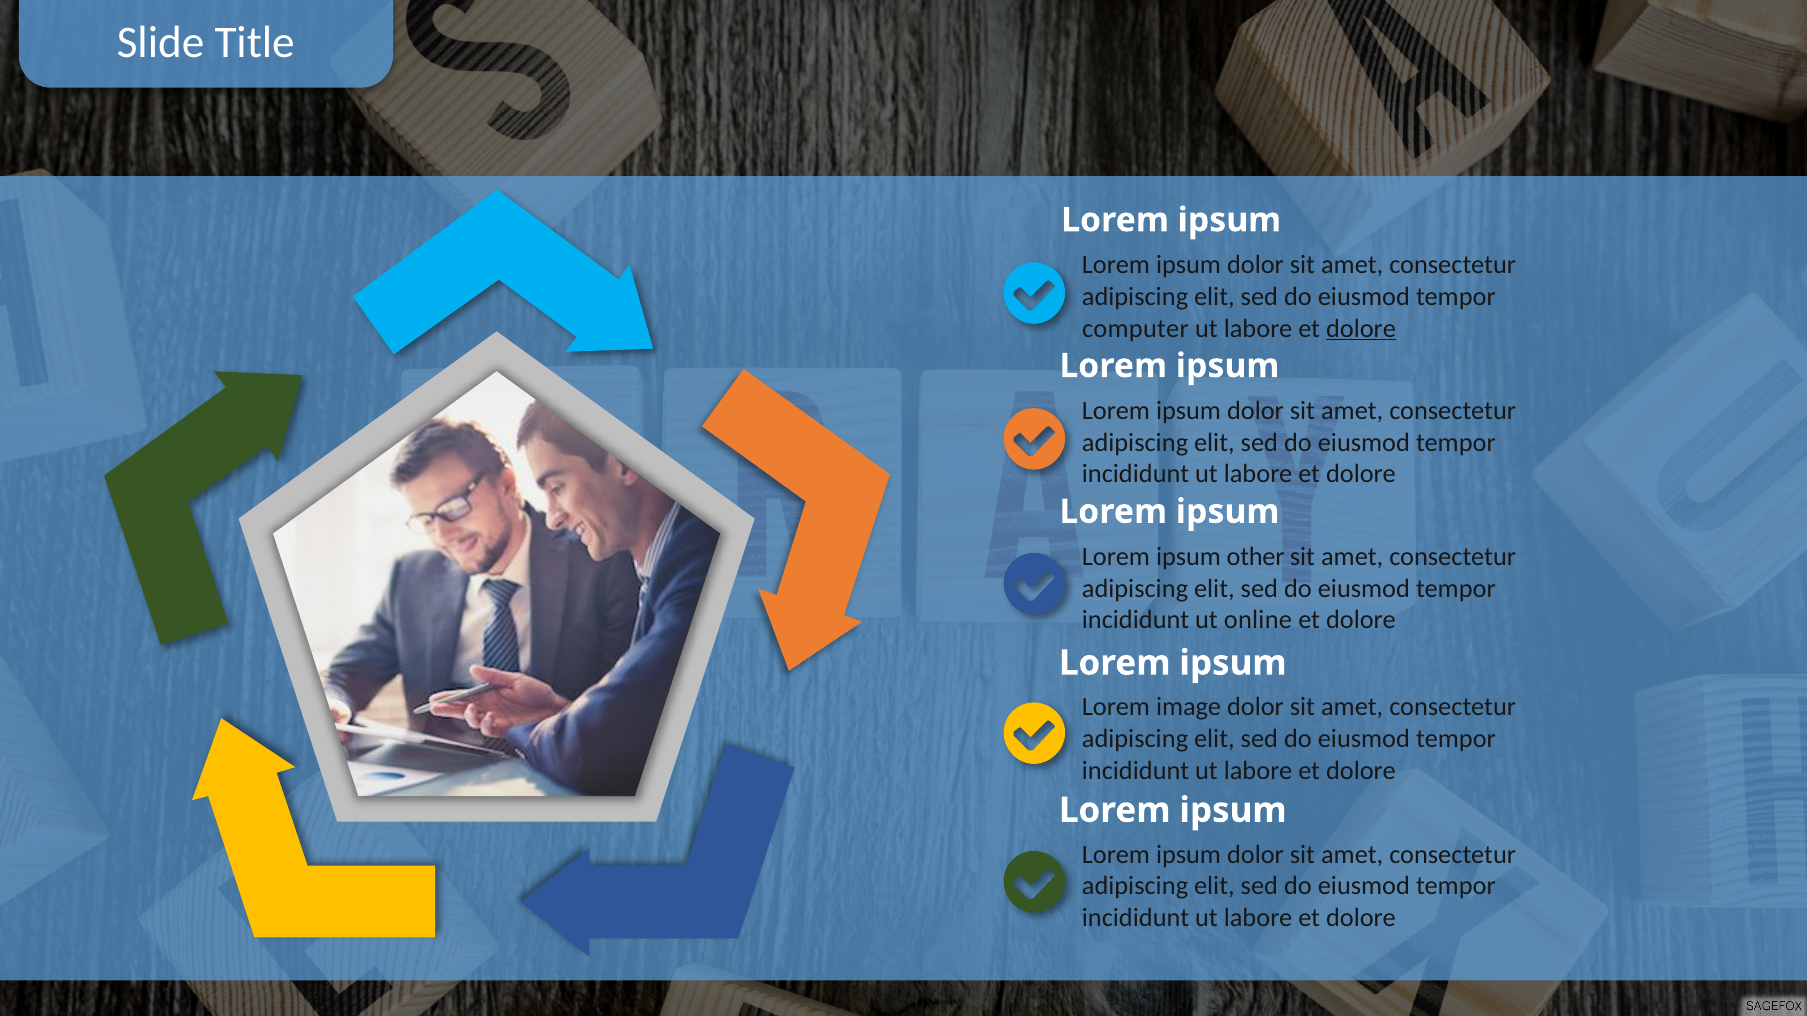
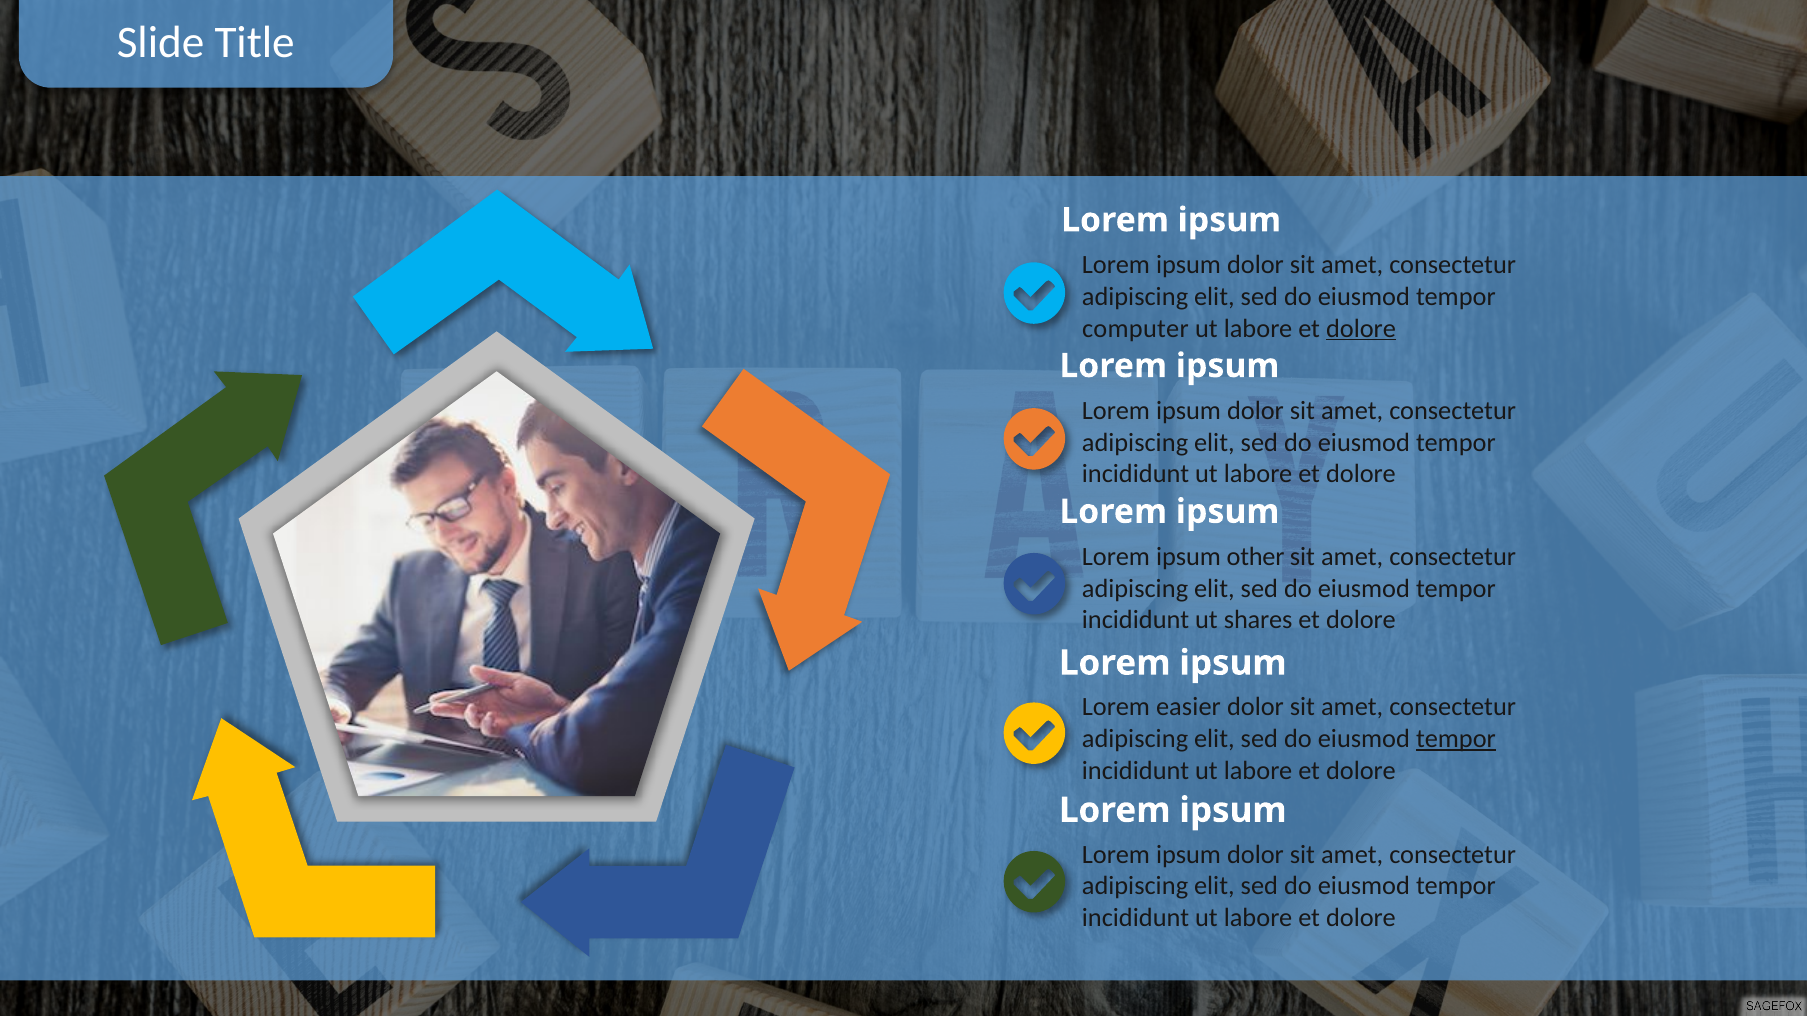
online: online -> shares (1258, 620)
image: image -> easier (1188, 708)
tempor underline: none -> present (1456, 739)
